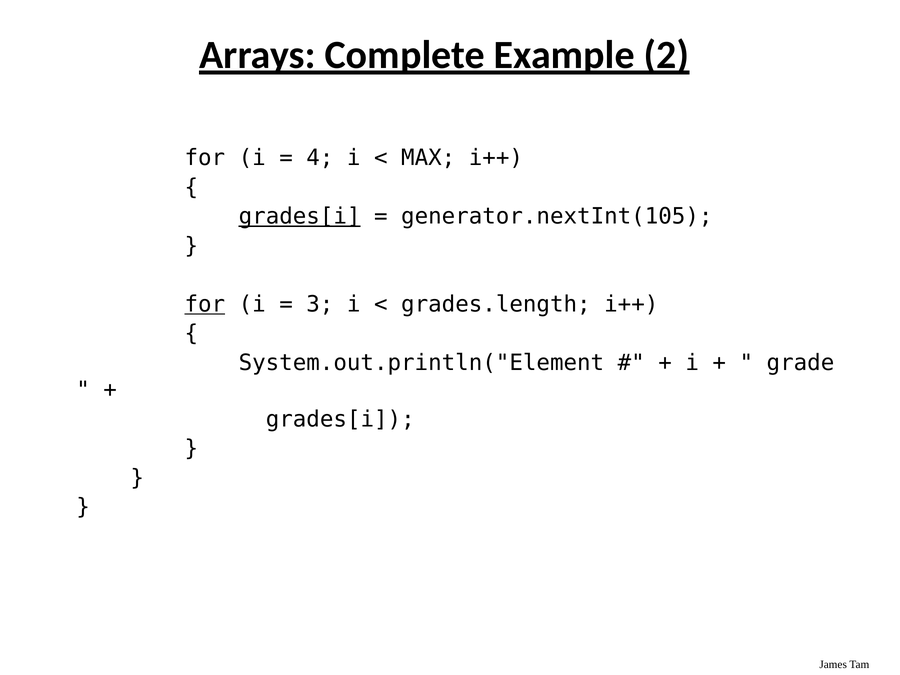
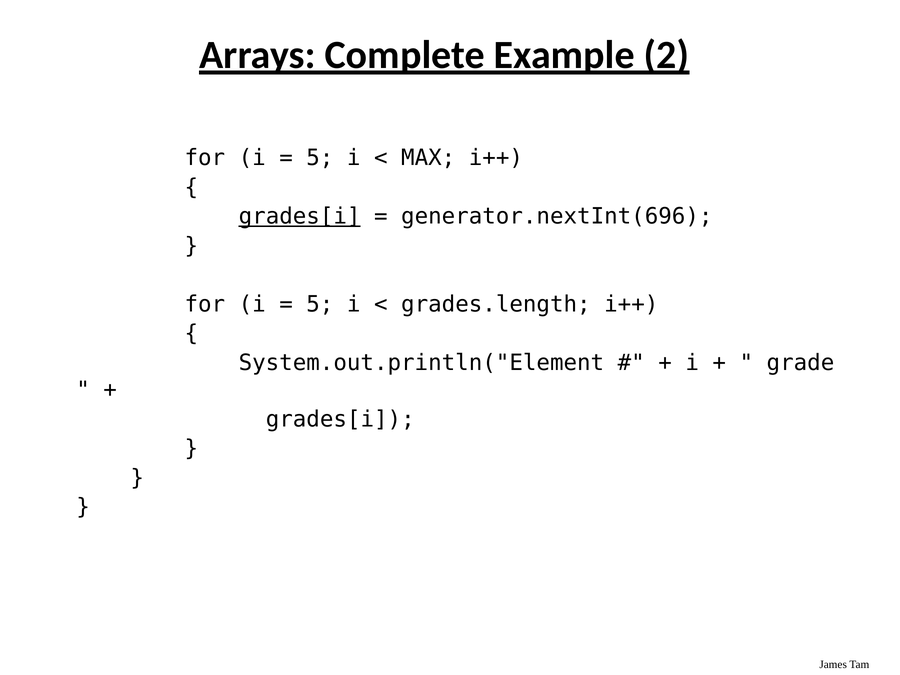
4: 4 -> 5 (320, 158)
generator.nextInt(105: generator.nextInt(105 -> generator.nextInt(696 (557, 216)
for underline: present -> none (205, 304)
3: 3 -> 5 (320, 304)
